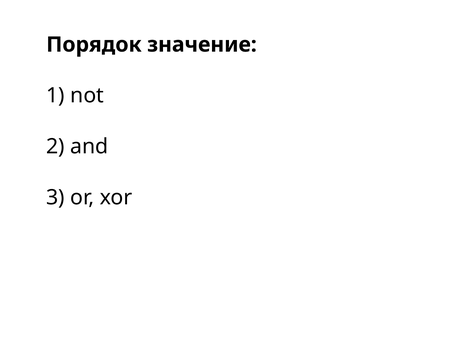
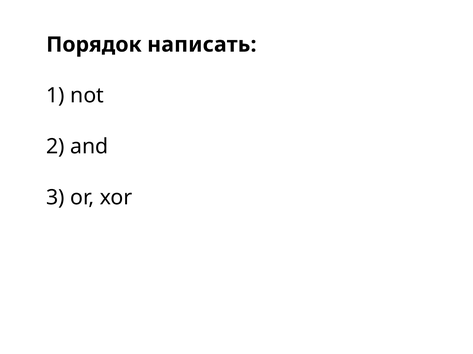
значение: значение -> написать (202, 45)
